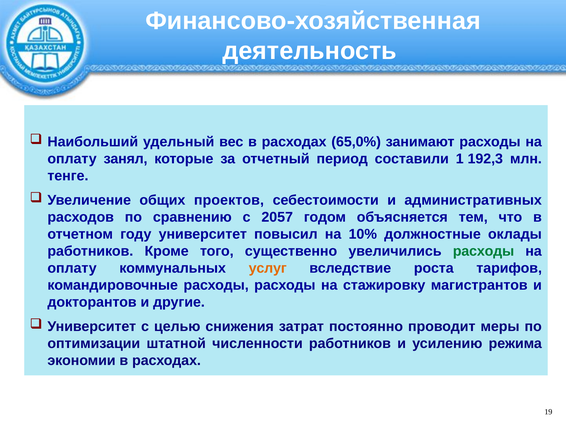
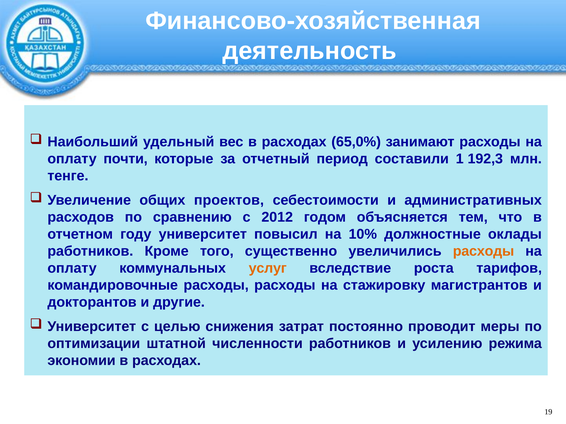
занял: занял -> почти (126, 159)
2057: 2057 -> 2012 (277, 217)
расходы colour: green -> orange (484, 251)
